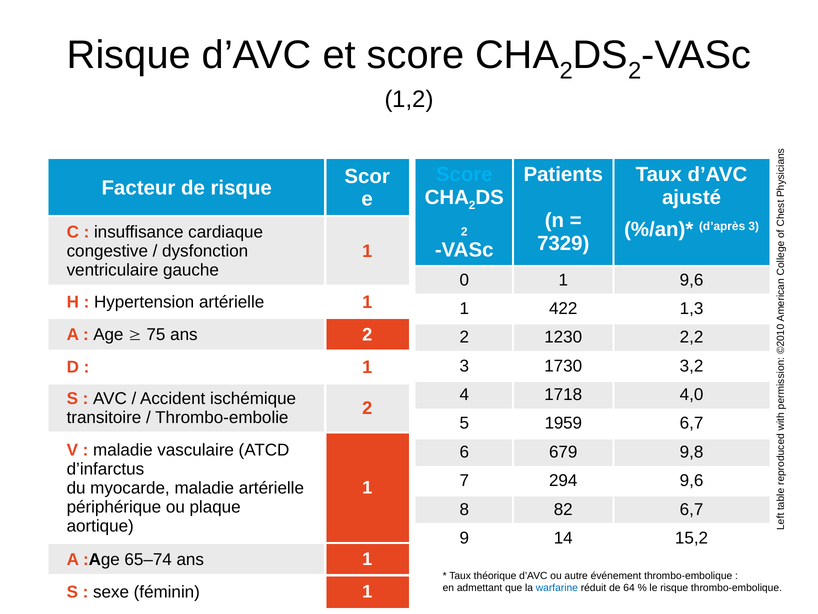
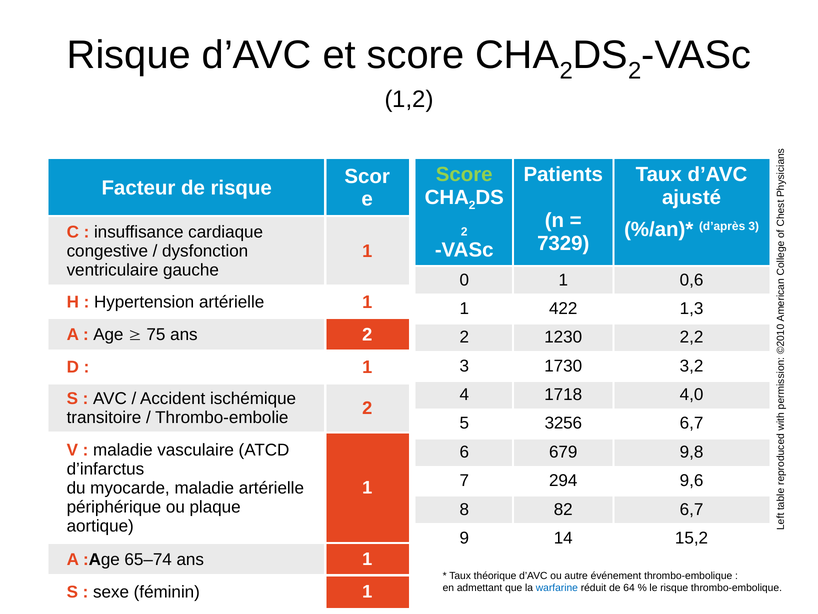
Score colour: light blue -> light green (464, 174)
1 9,6: 9,6 -> 0,6 (692, 280)
1959: 1959 -> 3256 (563, 423)
